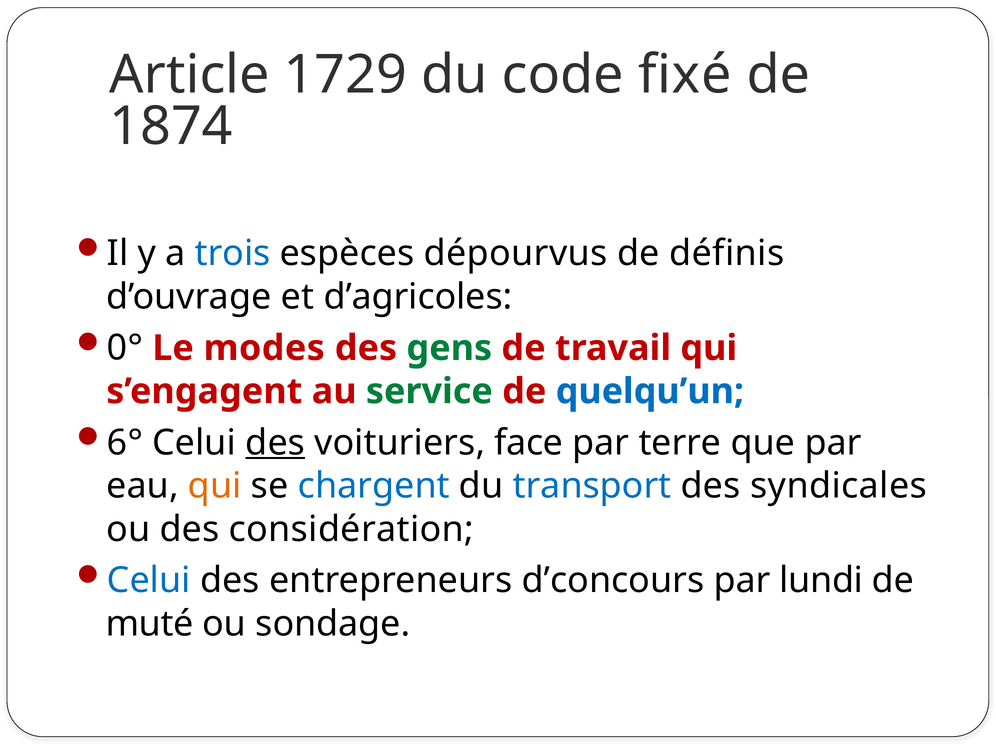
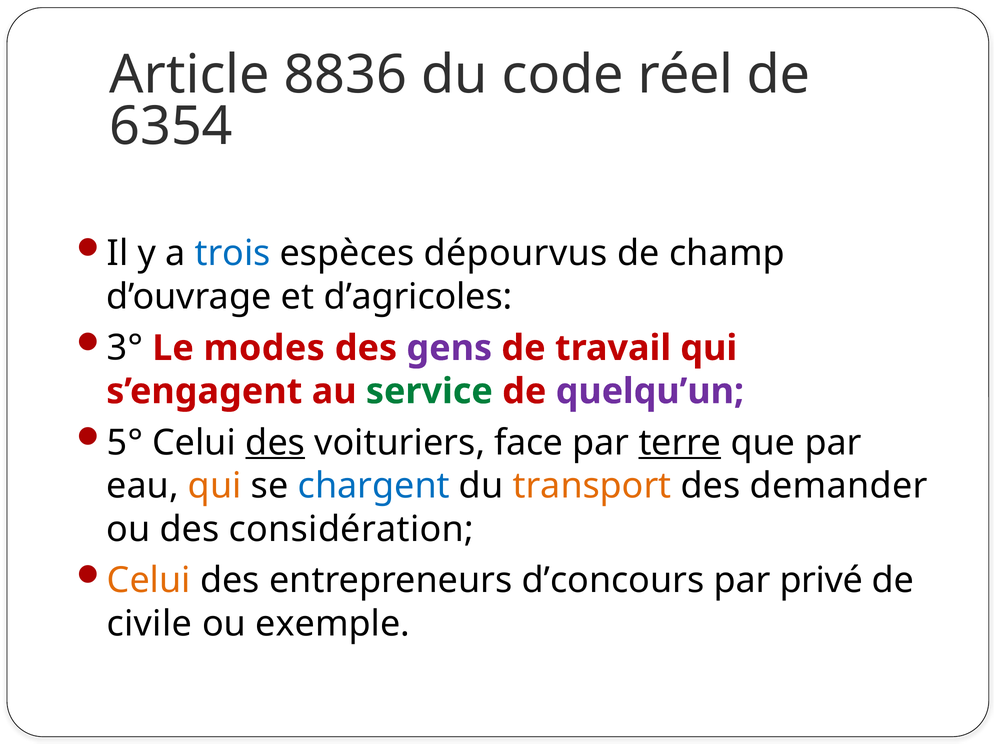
1729: 1729 -> 8836 (345, 75)
fixé: fixé -> réel (685, 75)
1874: 1874 -> 6354 (171, 127)
définis: définis -> champ (727, 254)
0°: 0° -> 3° (125, 348)
gens colour: green -> purple (449, 348)
quelqu’un colour: blue -> purple (650, 391)
6°: 6° -> 5° (125, 443)
terre underline: none -> present (680, 443)
transport colour: blue -> orange (592, 486)
syndicales: syndicales -> demander (839, 486)
Celui colour: blue -> orange (149, 580)
lundi: lundi -> privé (821, 580)
muté: muté -> civile (149, 624)
sondage: sondage -> exemple (333, 624)
